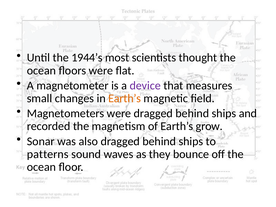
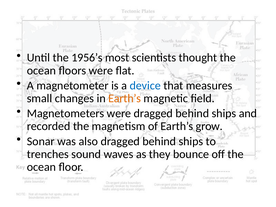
1944’s: 1944’s -> 1956’s (87, 58)
device colour: purple -> blue (145, 86)
patterns: patterns -> trenches (48, 154)
